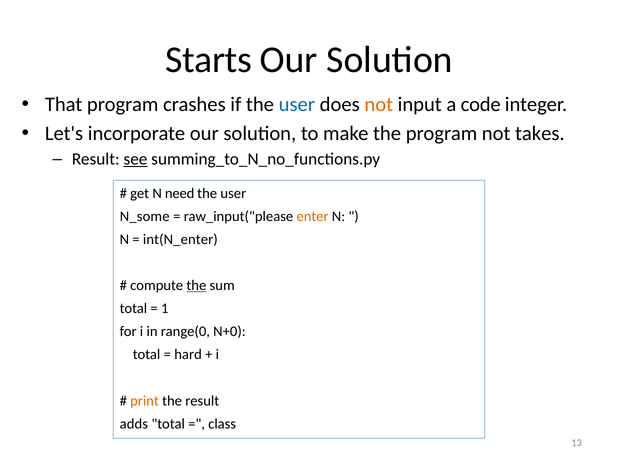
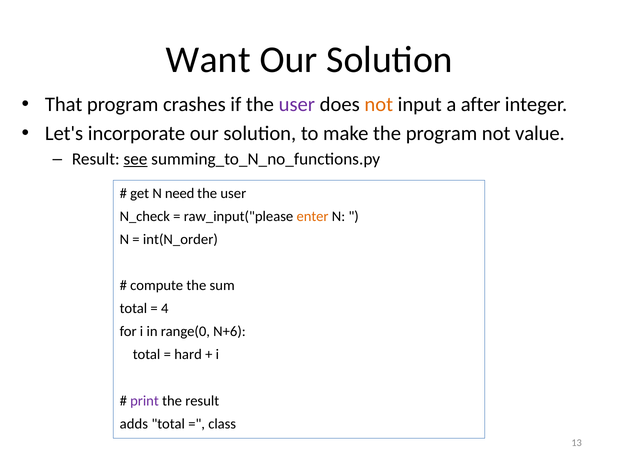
Starts: Starts -> Want (208, 60)
user colour: blue -> purple (297, 105)
code: code -> after (481, 105)
takes: takes -> value (540, 133)
N_some: N_some -> N_check (145, 216)
int(N_enter: int(N_enter -> int(N_order (180, 240)
the underline: present -> none (196, 286)
1: 1 -> 4 (165, 309)
N+0: N+0 -> N+6 (230, 332)
print colour: orange -> purple (144, 401)
